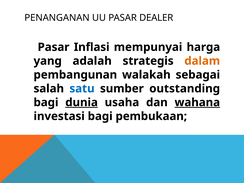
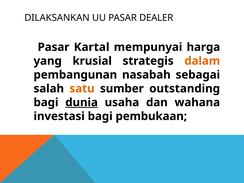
PENANGANAN: PENANGANAN -> DILAKSANKAN (57, 18)
Inflasi: Inflasi -> Kartal (92, 47)
adalah: adalah -> krusial (92, 61)
walakah: walakah -> nasabah (146, 75)
satu colour: blue -> orange (82, 89)
wahana underline: present -> none (197, 102)
